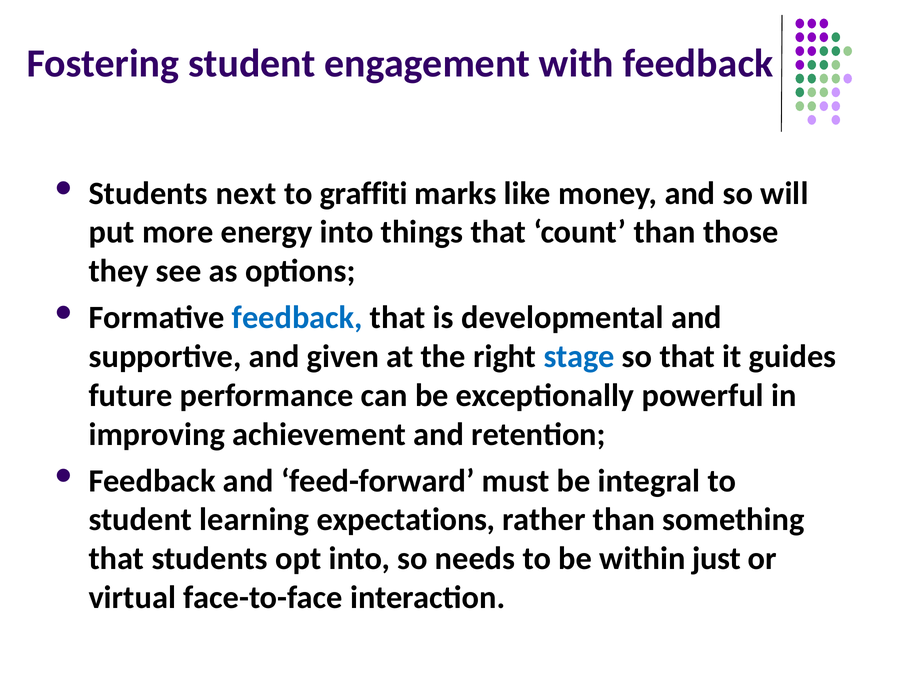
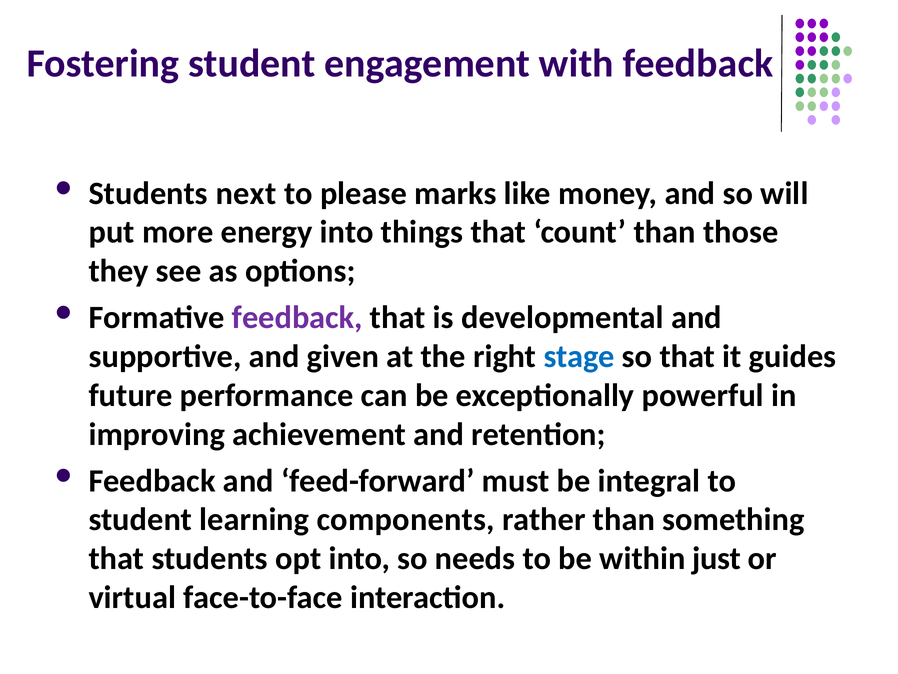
graffiti: graffiti -> please (364, 193)
feedback colour: blue -> purple (297, 317)
expectations: expectations -> components (406, 519)
